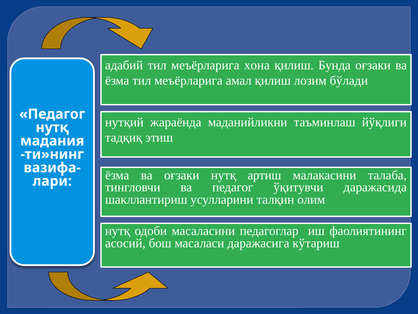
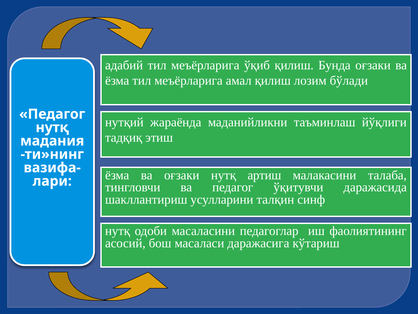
хона: хона -> ўқиб (257, 65)
олим: олим -> синф (311, 199)
